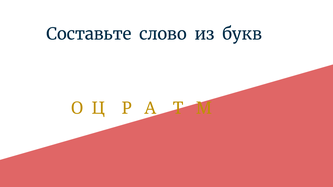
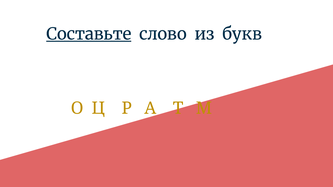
Составьте underline: none -> present (89, 34)
